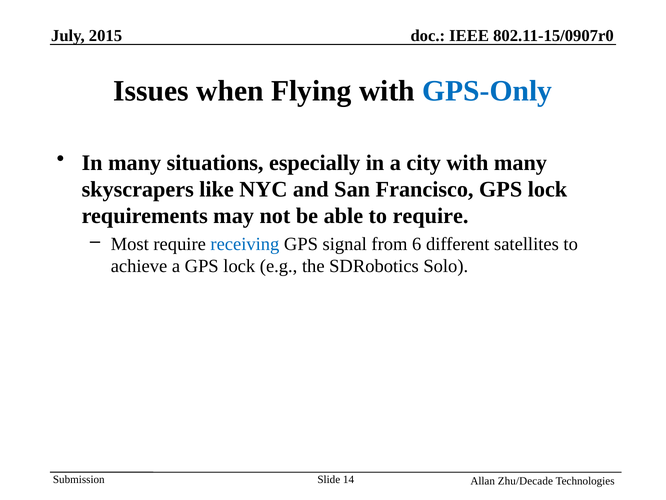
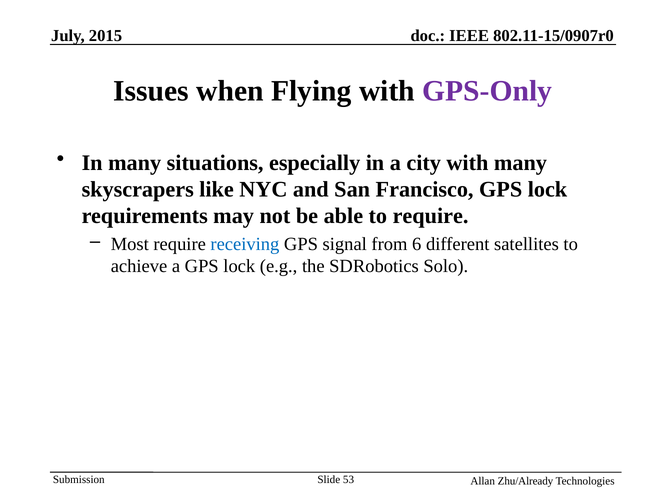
GPS-Only colour: blue -> purple (487, 91)
14: 14 -> 53 (349, 479)
Zhu/Decade: Zhu/Decade -> Zhu/Already (526, 481)
